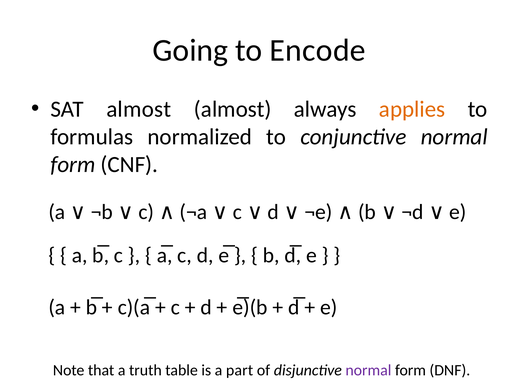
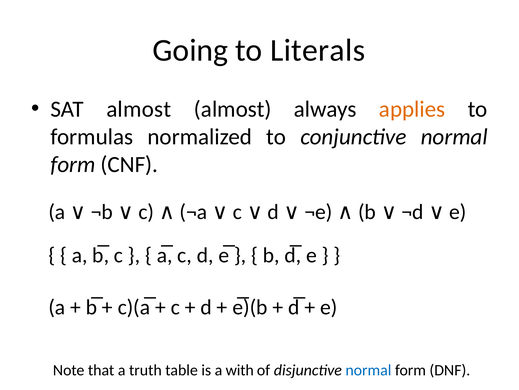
Encode: Encode -> Literals (318, 50)
part: part -> with (240, 370)
normal colour: purple -> blue (368, 370)
